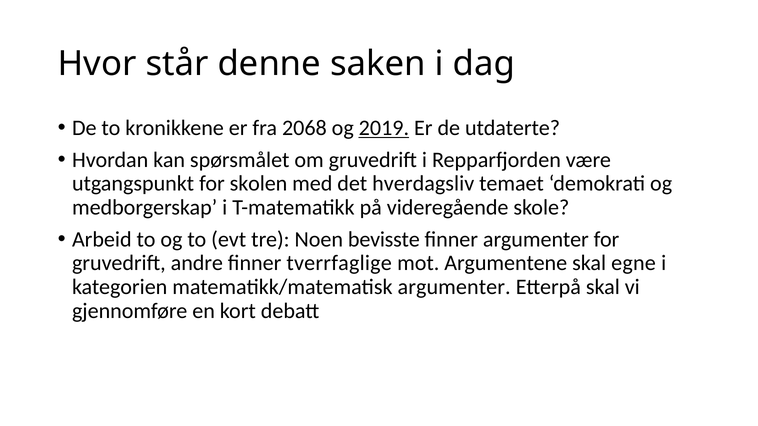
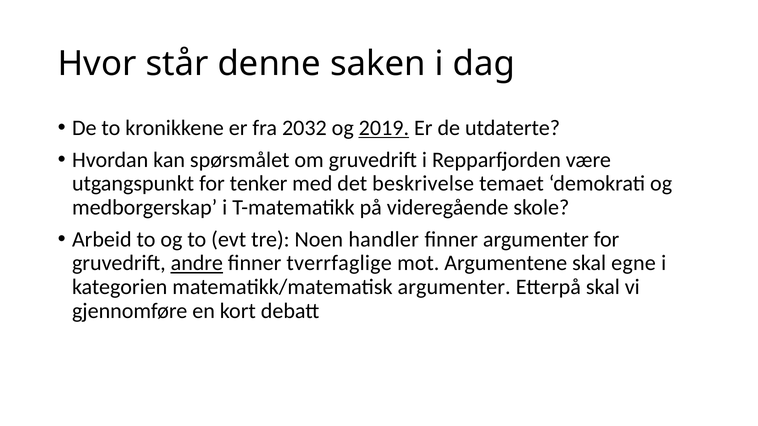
2068: 2068 -> 2032 (304, 128)
skolen: skolen -> tenker (259, 184)
hverdagsliv: hverdagsliv -> beskrivelse (423, 184)
bevisste: bevisste -> handler (384, 239)
andre underline: none -> present (197, 263)
